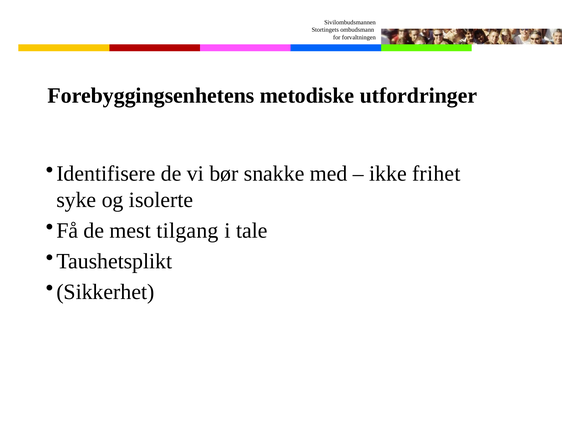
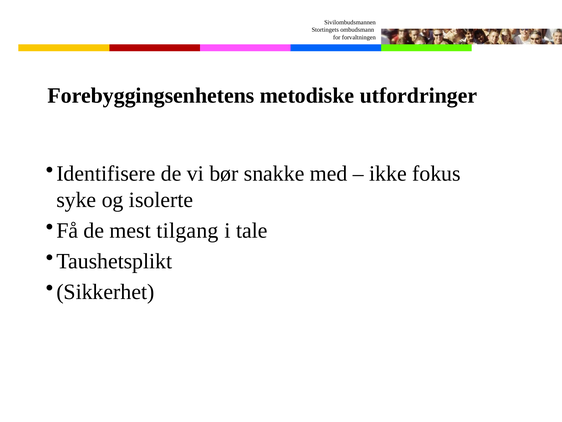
frihet: frihet -> fokus (436, 174)
